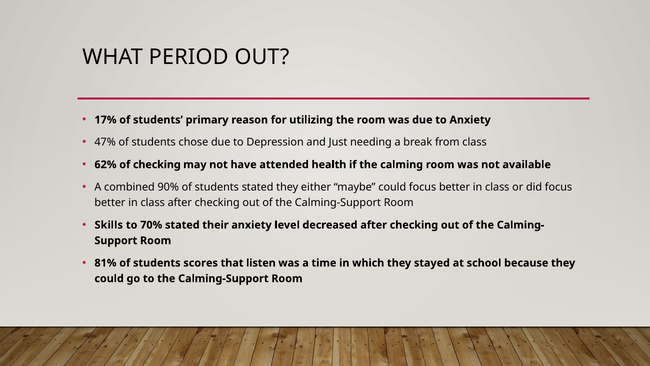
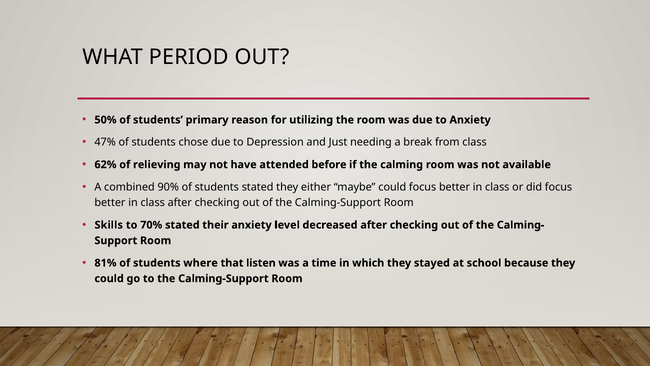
17%: 17% -> 50% (106, 120)
of checking: checking -> relieving (157, 164)
health: health -> before (329, 164)
scores: scores -> where (201, 263)
